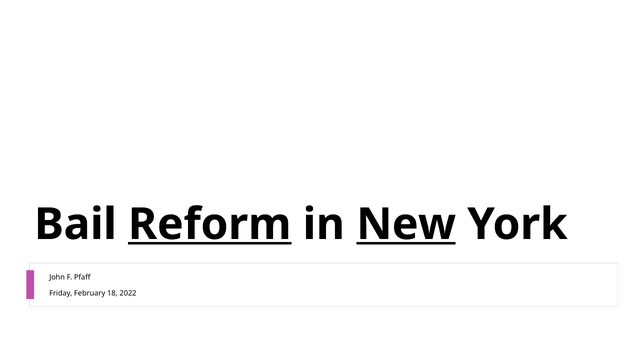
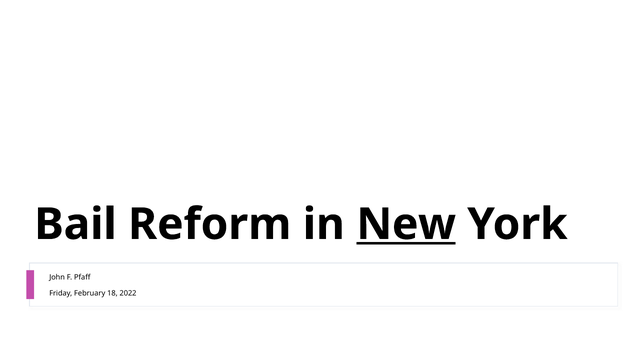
Reform underline: present -> none (210, 225)
